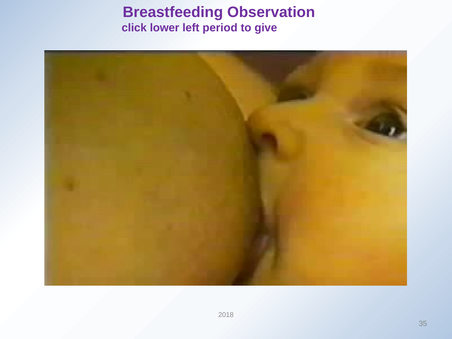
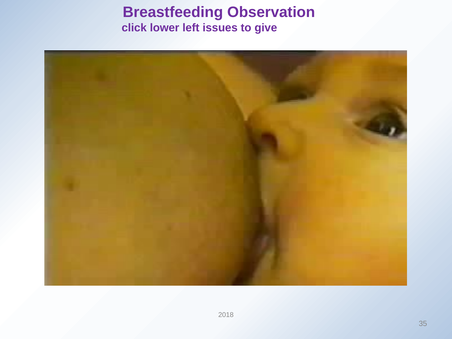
period: period -> issues (220, 28)
